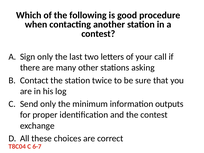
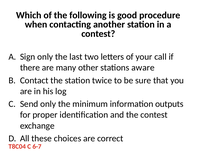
asking: asking -> aware (143, 68)
